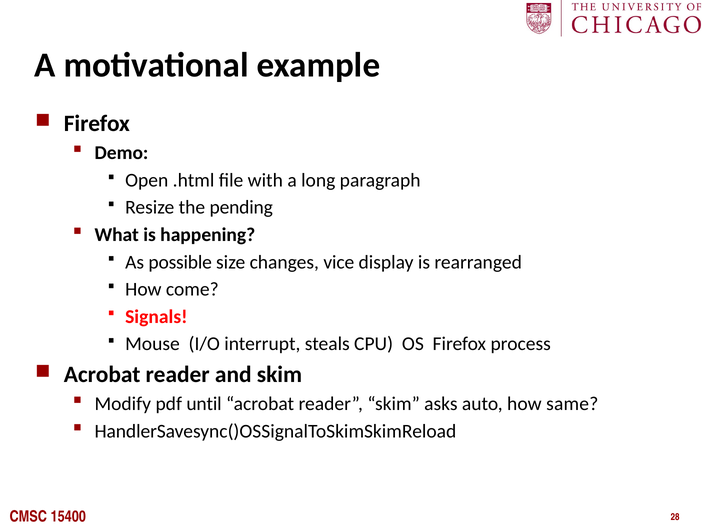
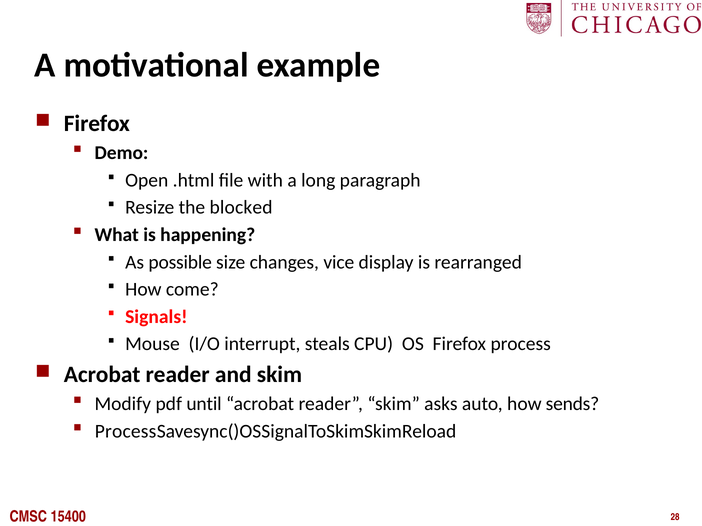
pending: pending -> blocked (241, 208)
same: same -> sends (572, 404)
Handler: Handler -> Process (126, 432)
